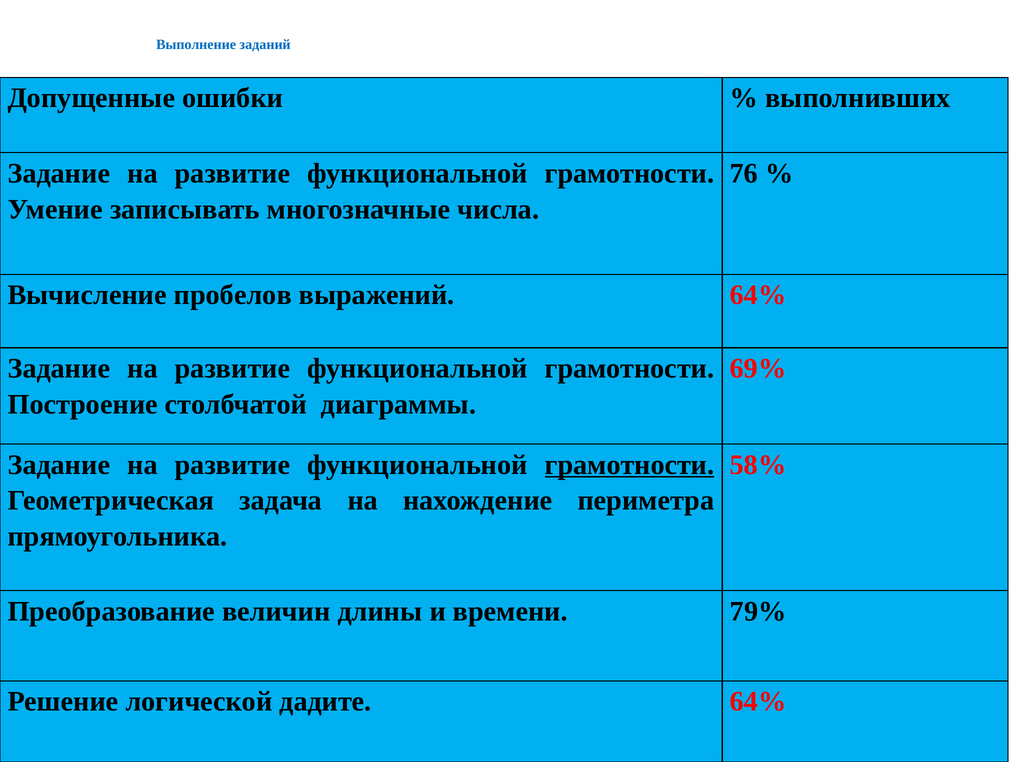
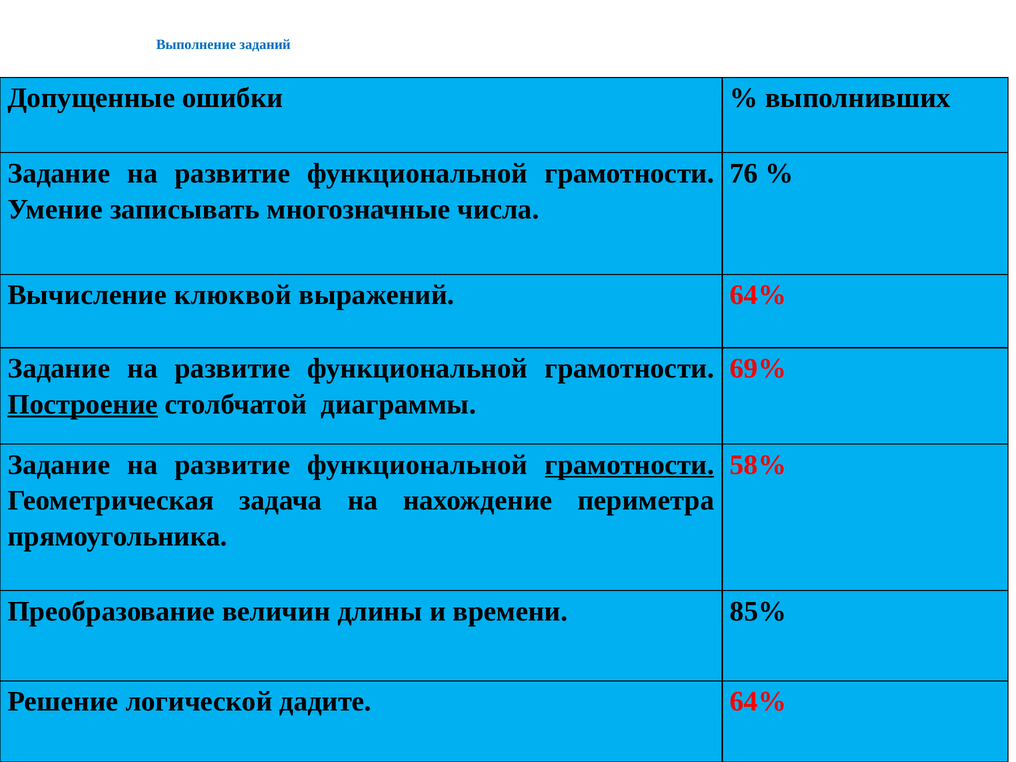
пробелов: пробелов -> клюквой (233, 295)
Построение underline: none -> present (83, 404)
79%: 79% -> 85% (758, 611)
